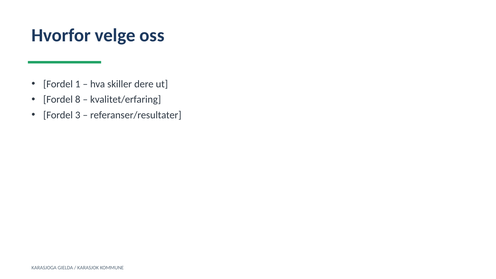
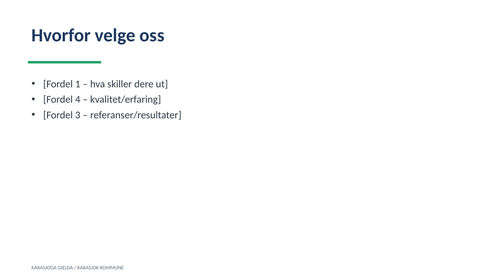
8: 8 -> 4 (78, 100)
